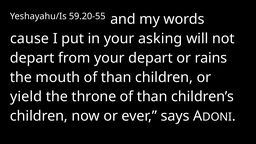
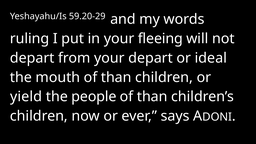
59.20-55: 59.20-55 -> 59.20-29 (87, 16)
cause: cause -> ruling (30, 39)
asking: asking -> fleeing (160, 39)
rains: rains -> ideal (211, 58)
throne: throne -> people (94, 97)
